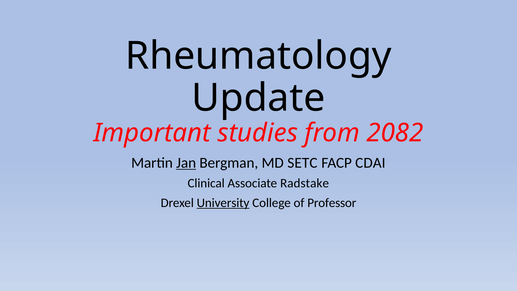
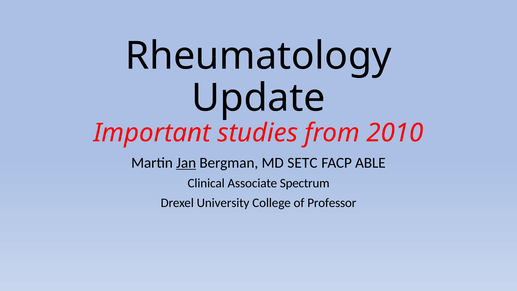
2082: 2082 -> 2010 (395, 133)
CDAI: CDAI -> ABLE (370, 163)
Radstake: Radstake -> Spectrum (305, 183)
University underline: present -> none (223, 203)
